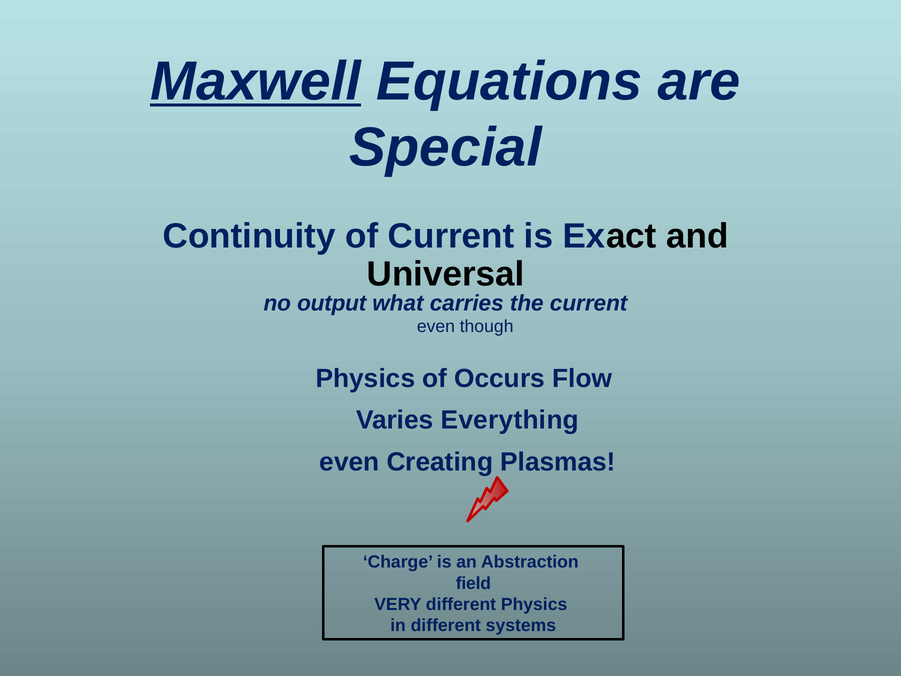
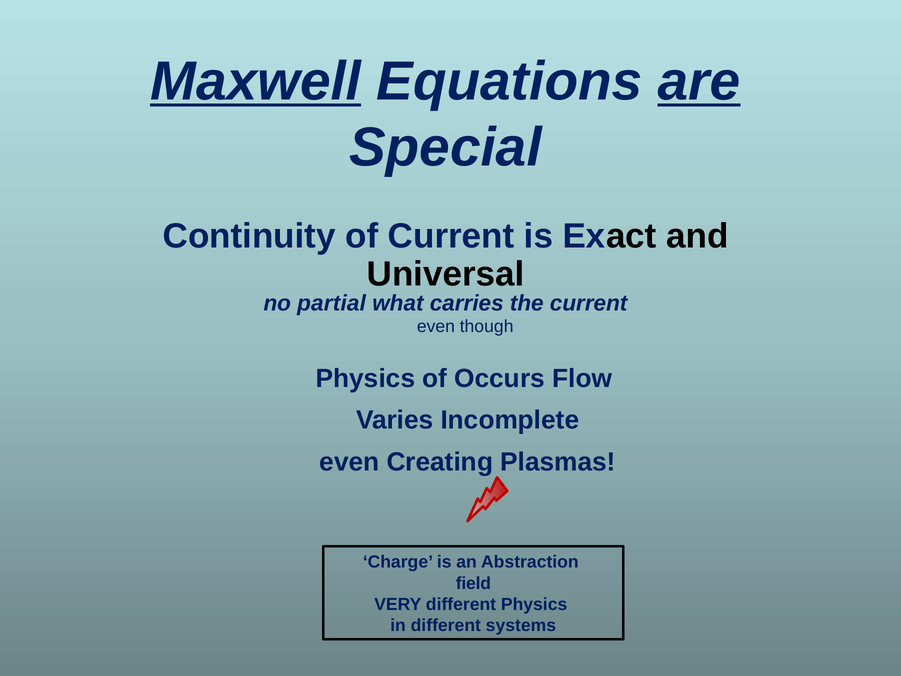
are underline: none -> present (699, 81)
output: output -> partial (332, 303)
Everything: Everything -> Incomplete (510, 420)
